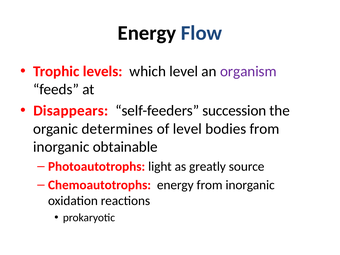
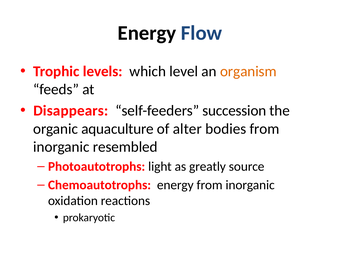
organism colour: purple -> orange (248, 71)
determines: determines -> aquaculture (117, 129)
of level: level -> alter (187, 129)
obtainable: obtainable -> resembled (125, 147)
